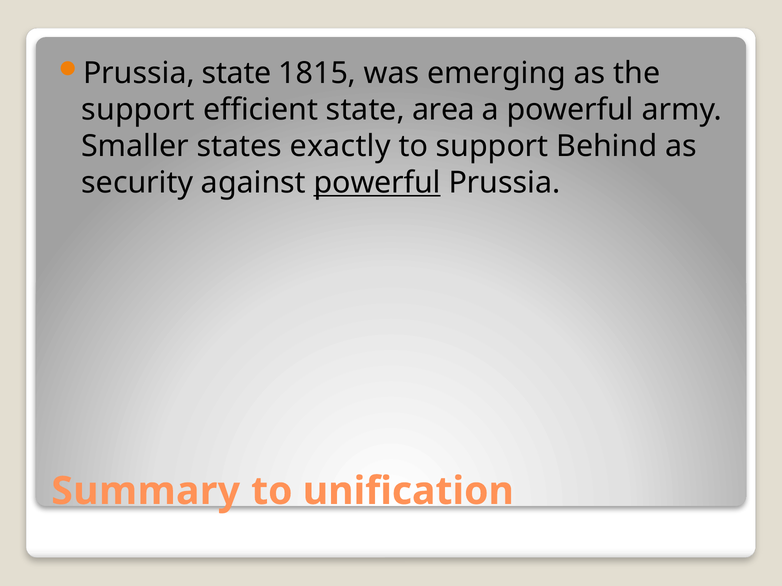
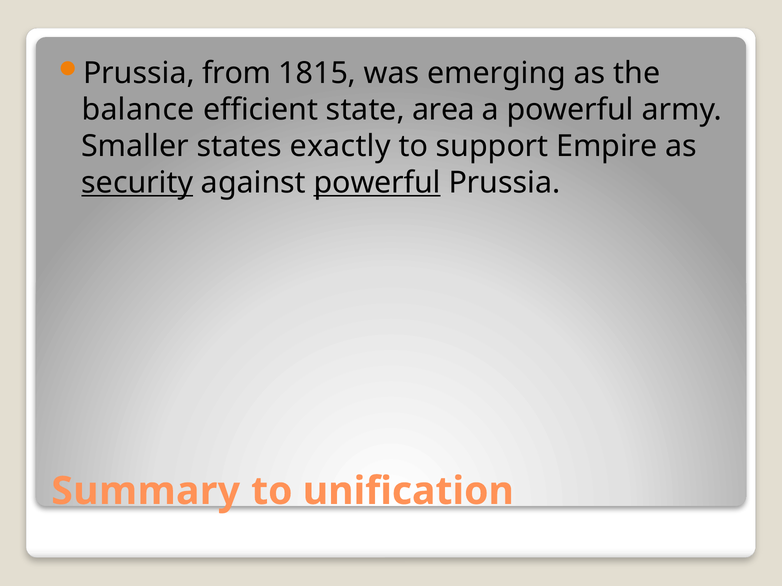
Prussia state: state -> from (237, 73)
support: support -> balance (138, 110)
Behind: Behind -> Empire (607, 146)
security underline: none -> present (137, 183)
